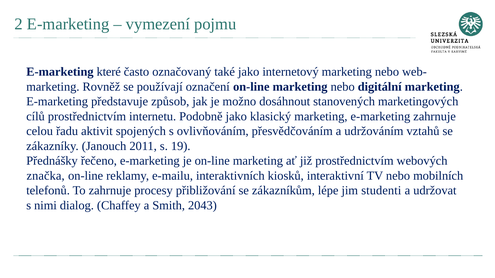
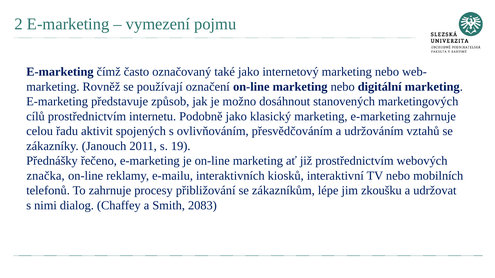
které: které -> čímž (109, 72)
studenti: studenti -> zkoušku (381, 191)
2043: 2043 -> 2083 (202, 206)
